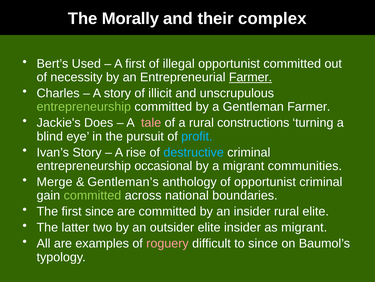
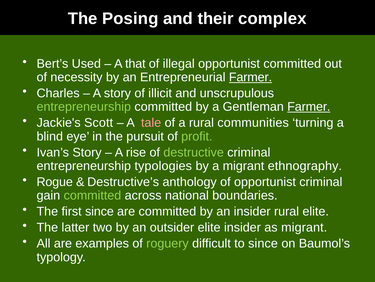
Morally: Morally -> Posing (130, 19)
A first: first -> that (135, 64)
Farmer underline: none -> present (309, 107)
Does: Does -> Scott (99, 123)
constructions: constructions -> communities (253, 123)
profit colour: light blue -> light green (197, 136)
destructive colour: light blue -> light green (194, 152)
occasional: occasional -> typologies (163, 166)
communities: communities -> ethnography (305, 166)
Merge: Merge -> Rogue (55, 181)
Gentleman’s: Gentleman’s -> Destructive’s (123, 181)
roguery colour: pink -> light green (167, 243)
